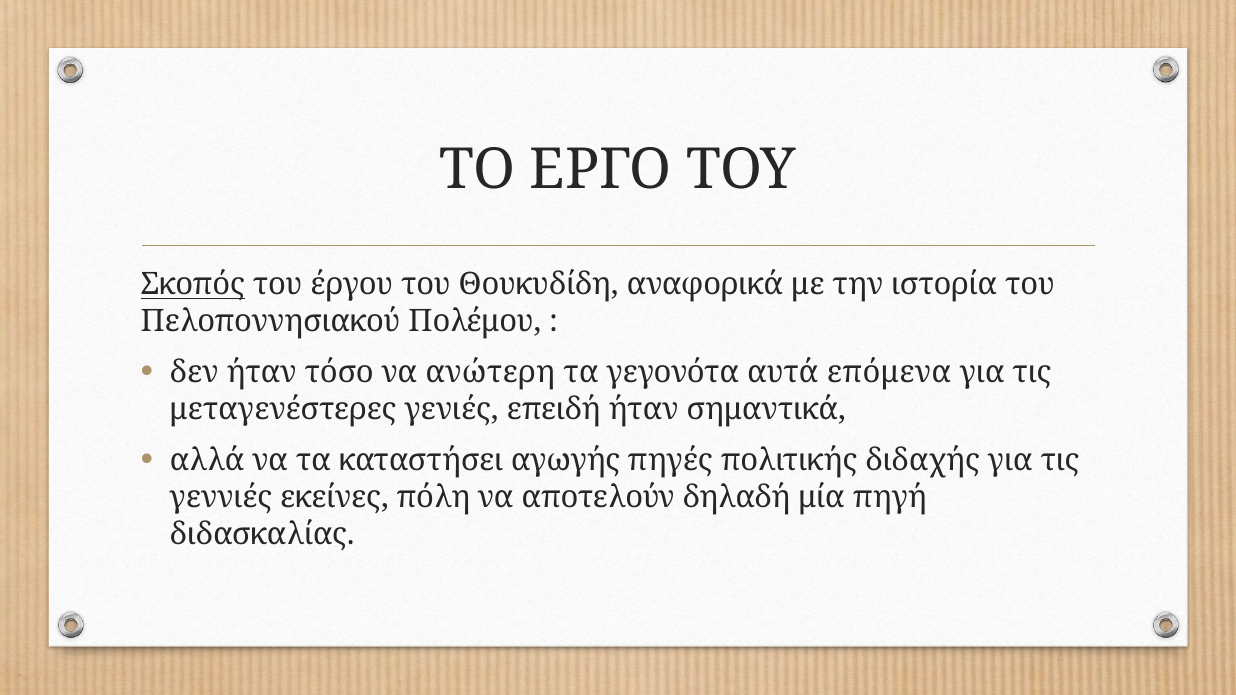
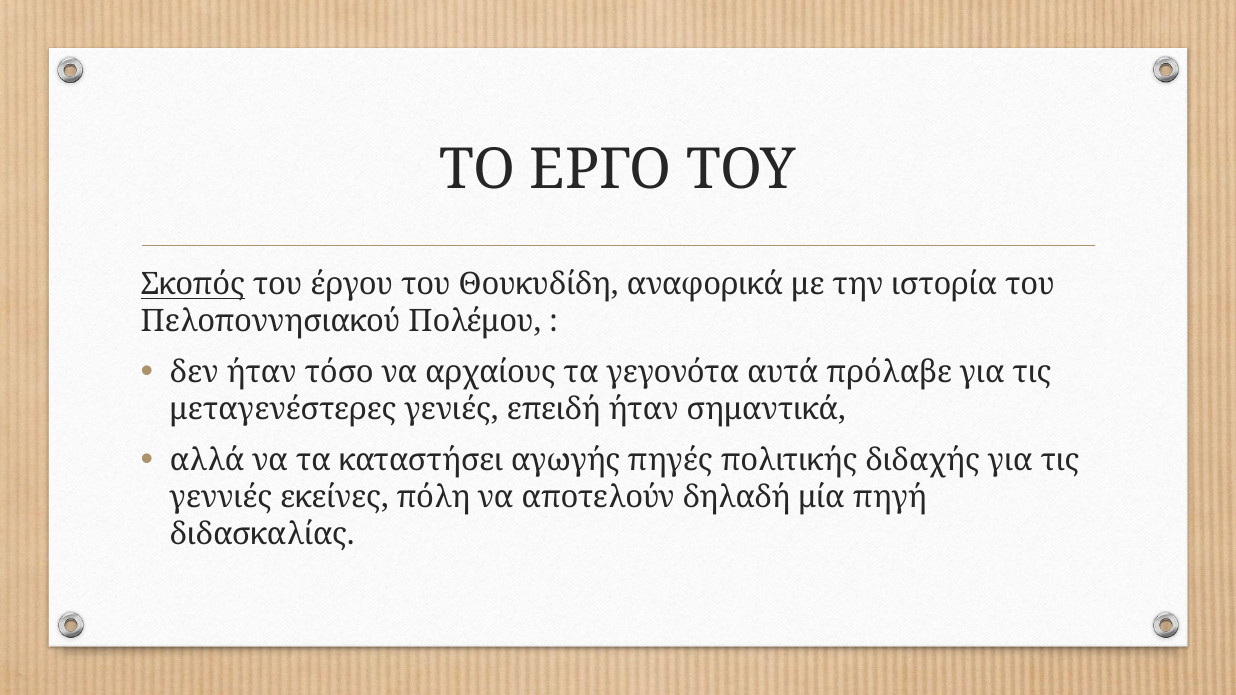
ανώτερη: ανώτερη -> αρχαίους (491, 373)
επόμενα: επόμενα -> πρόλαβε (889, 373)
